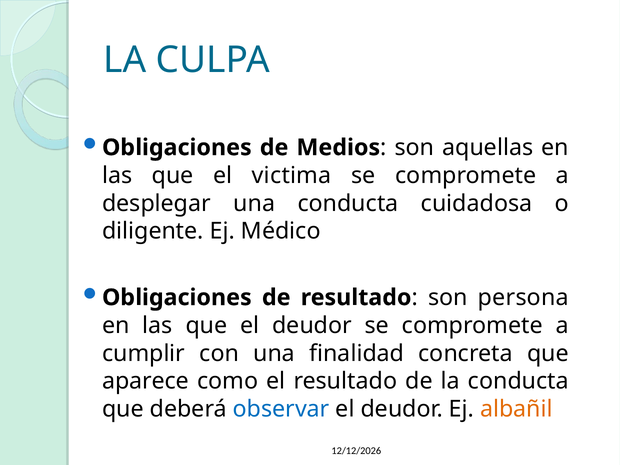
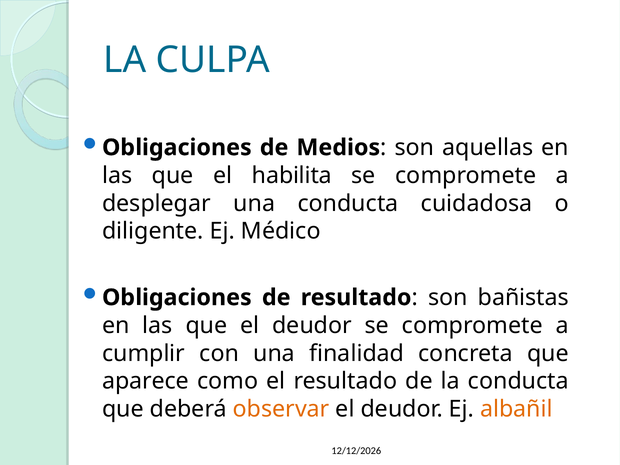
victima: victima -> habilita (292, 175)
persona: persona -> bañistas (523, 297)
observar colour: blue -> orange (281, 409)
